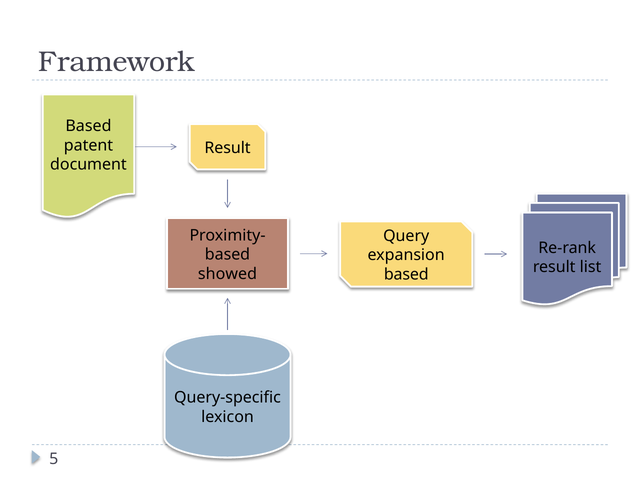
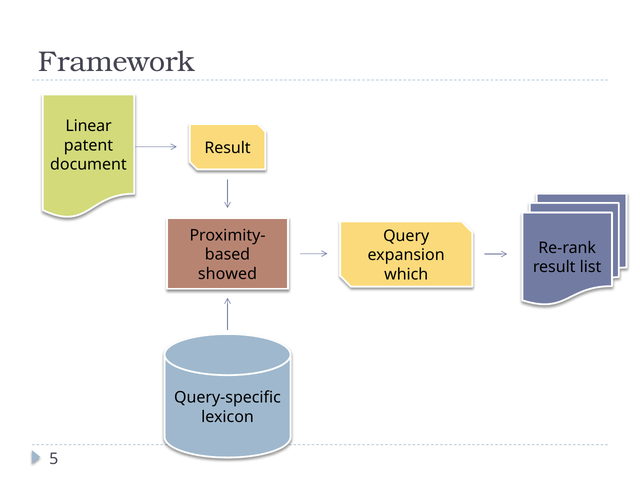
Based: Based -> Linear (89, 126)
based: based -> which (406, 274)
